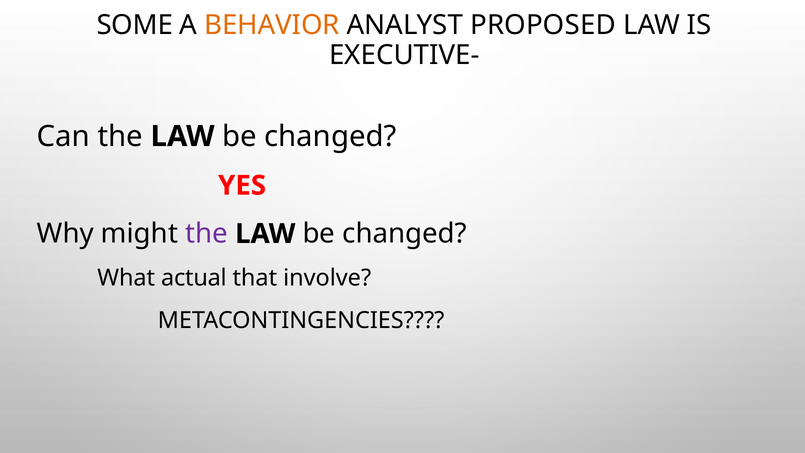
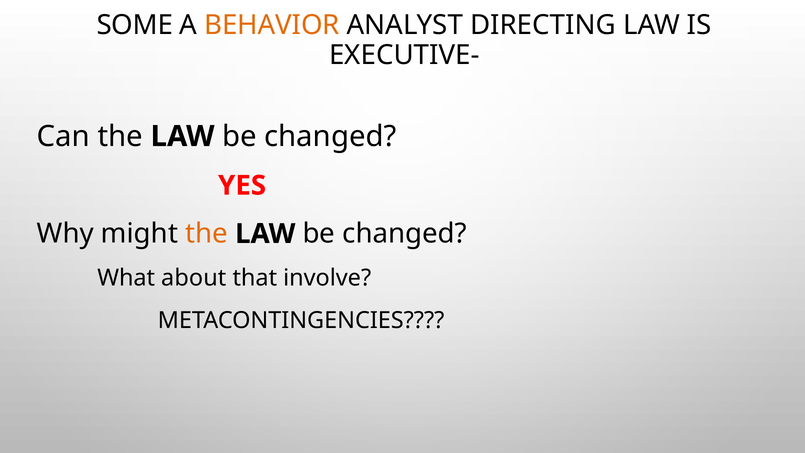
PROPOSED: PROPOSED -> DIRECTING (543, 25)
the colour: purple -> orange (207, 234)
actual: actual -> about (194, 278)
